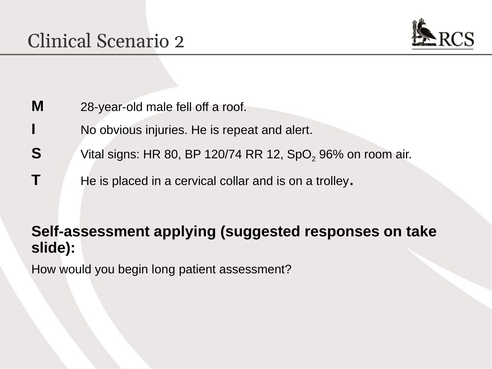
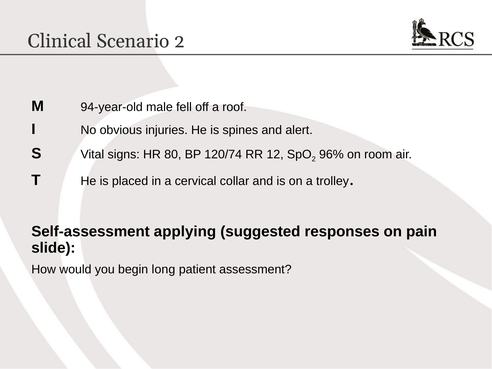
28-year-old: 28-year-old -> 94-year-old (112, 107)
repeat: repeat -> spines (240, 130)
take: take -> pain (422, 232)
